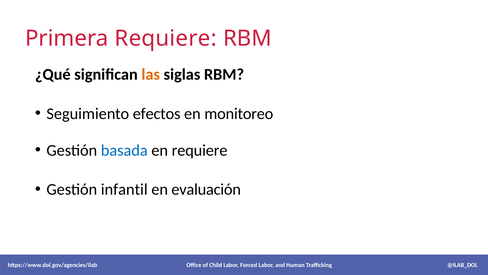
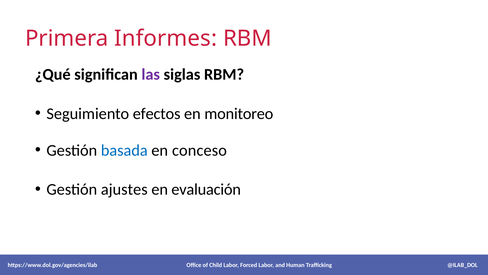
Primera Requiere: Requiere -> Informes (166, 38)
las colour: orange -> purple (151, 74)
en requiere: requiere -> conceso (199, 150)
infantil: infantil -> ajustes (124, 189)
